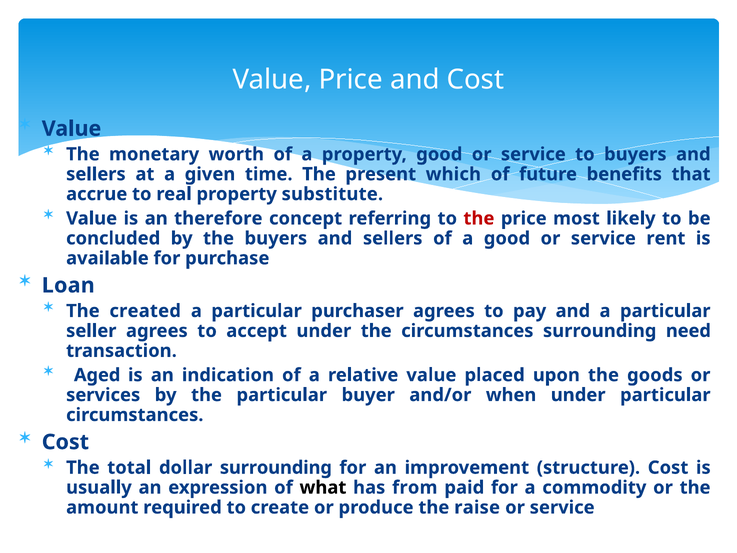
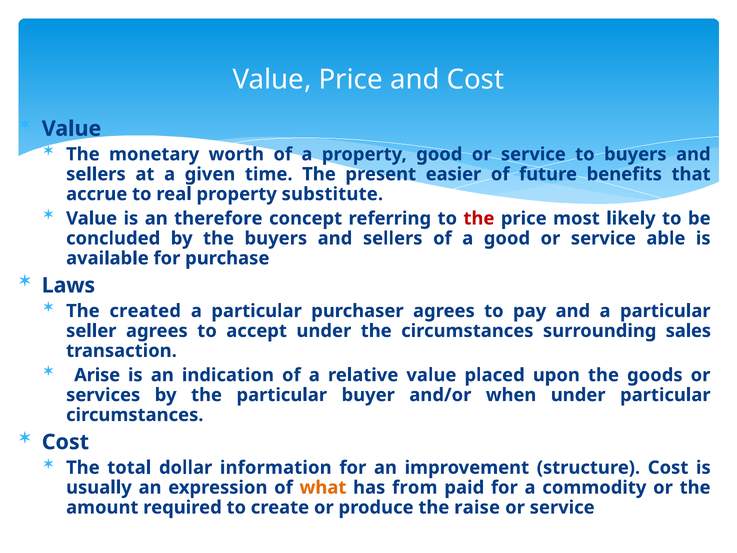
which: which -> easier (453, 174)
rent: rent -> able (666, 238)
Loan: Loan -> Laws (68, 285)
need: need -> sales (688, 331)
Aged: Aged -> Arise (97, 375)
dollar surrounding: surrounding -> information (276, 467)
what colour: black -> orange (323, 487)
